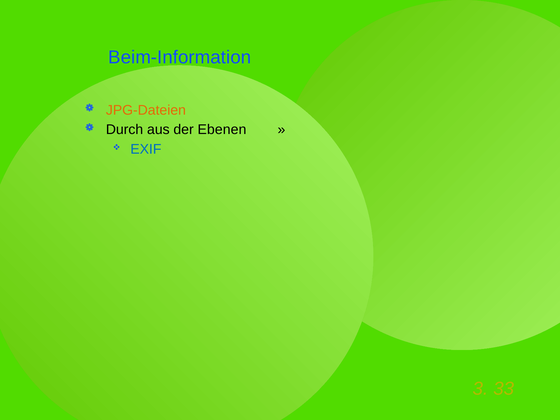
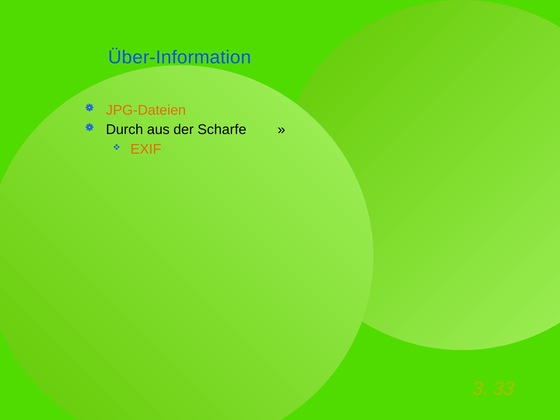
Beim-Information: Beim-Information -> Über-Information (180, 57)
Ebenen: Ebenen -> Scharfe (222, 130)
EXIF colour: blue -> orange (146, 149)
